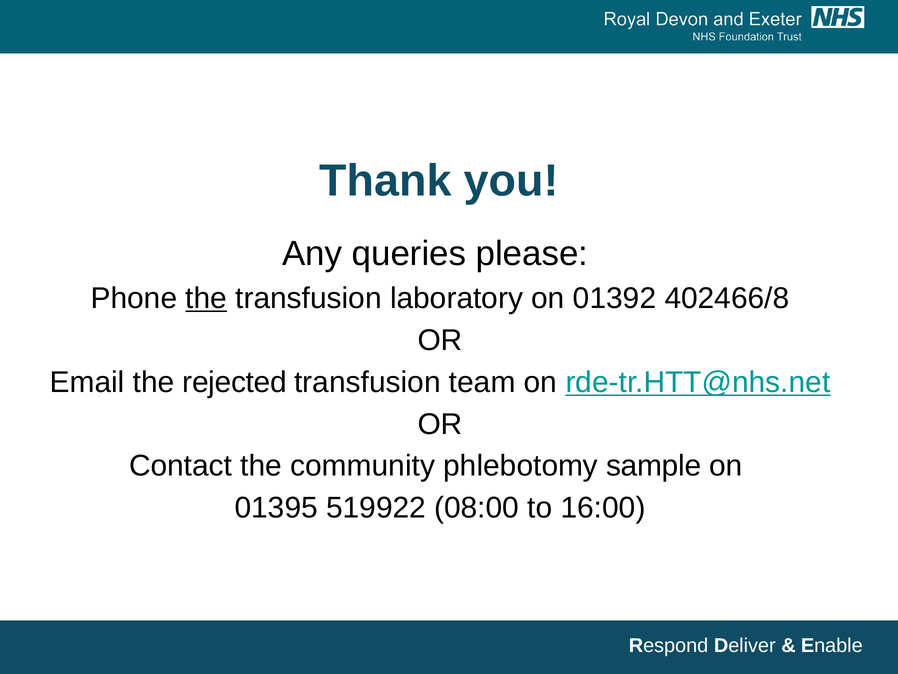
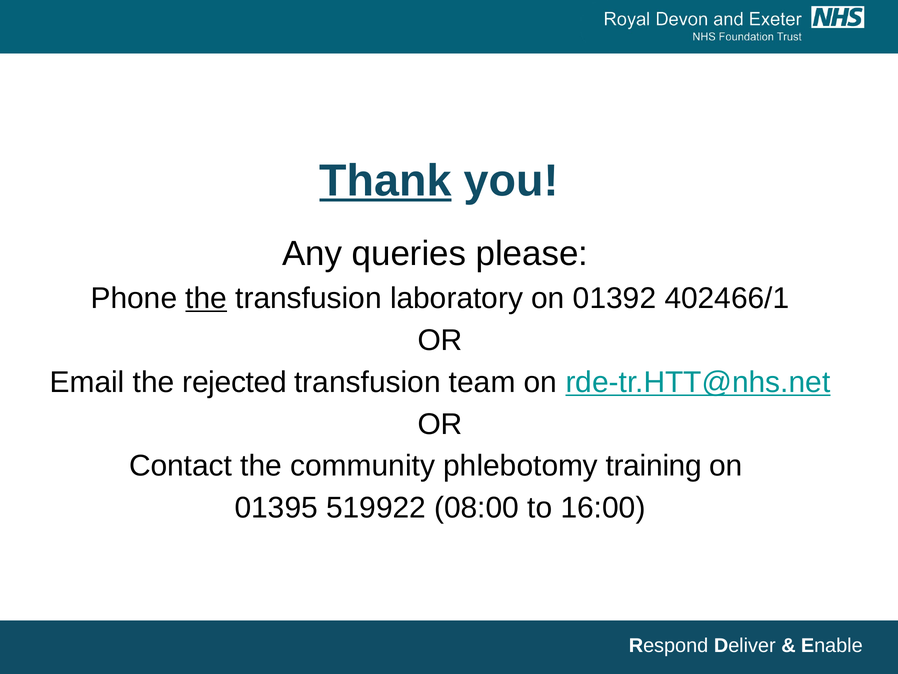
Thank underline: none -> present (386, 181)
402466/8: 402466/8 -> 402466/1 (727, 298)
sample: sample -> training (654, 466)
